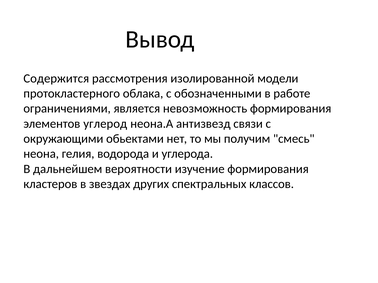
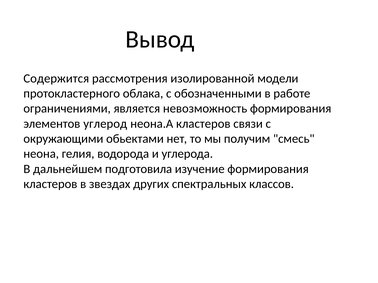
неона.А антизвезд: антизвезд -> кластеров (203, 124)
вероятности: вероятности -> подготовила (139, 169)
